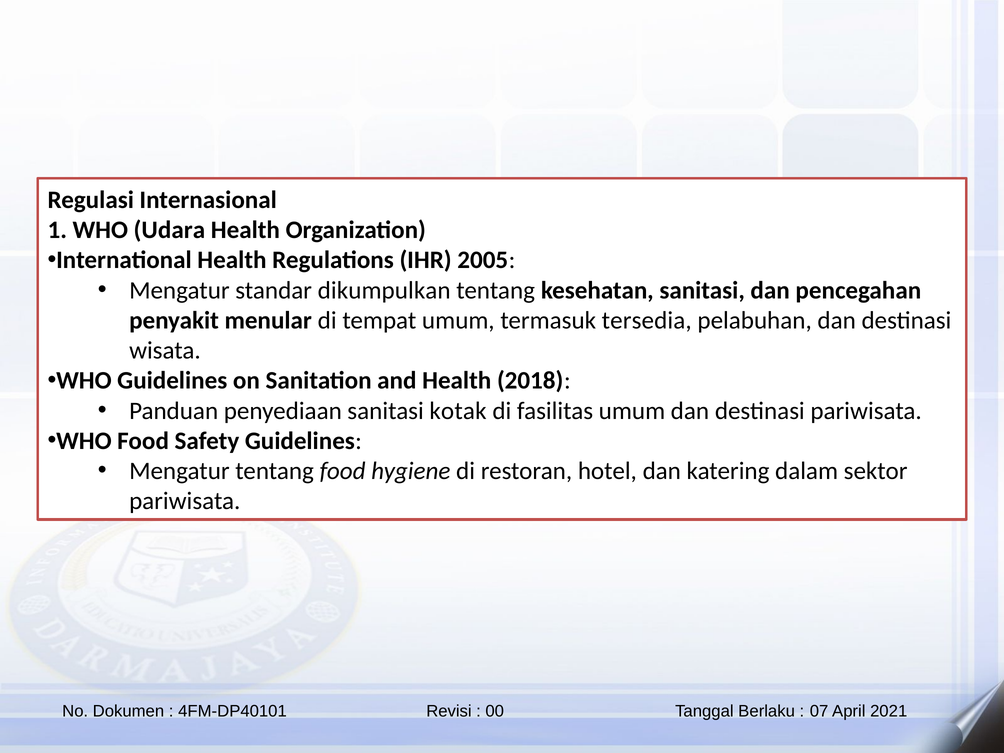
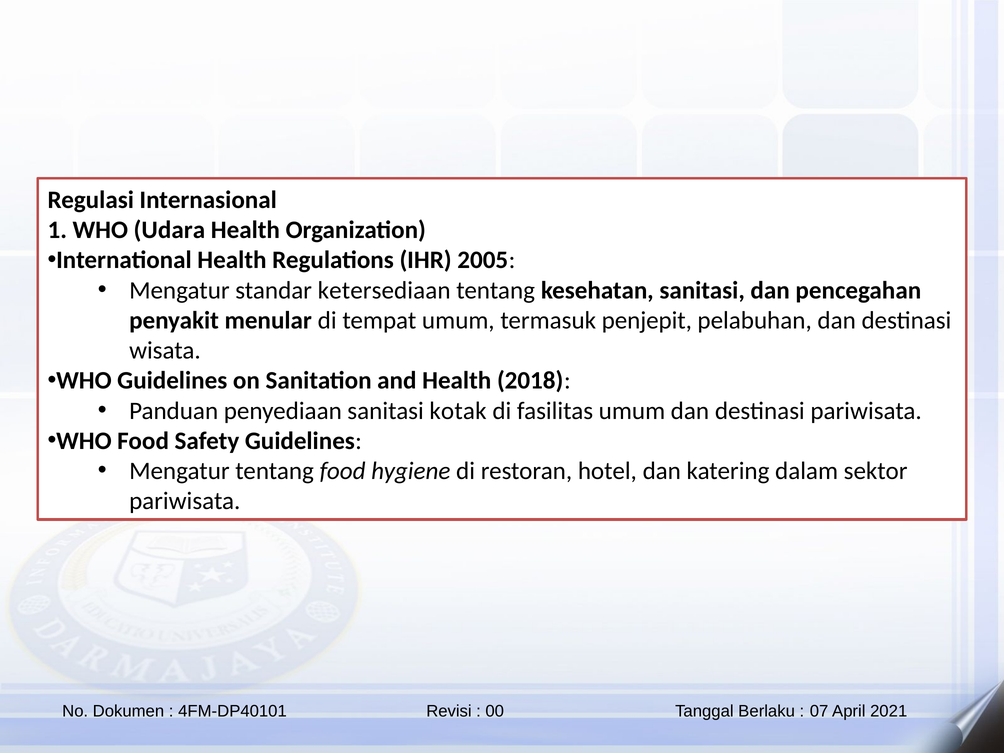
dikumpulkan: dikumpulkan -> ketersediaan (384, 290)
tersedia: tersedia -> penjepit (647, 320)
